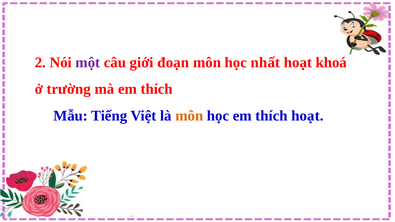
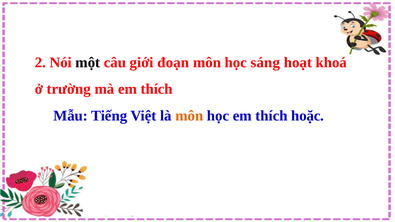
một colour: purple -> black (88, 62)
nhất: nhất -> sáng (265, 62)
thích hoạt: hoạt -> hoặc (308, 116)
